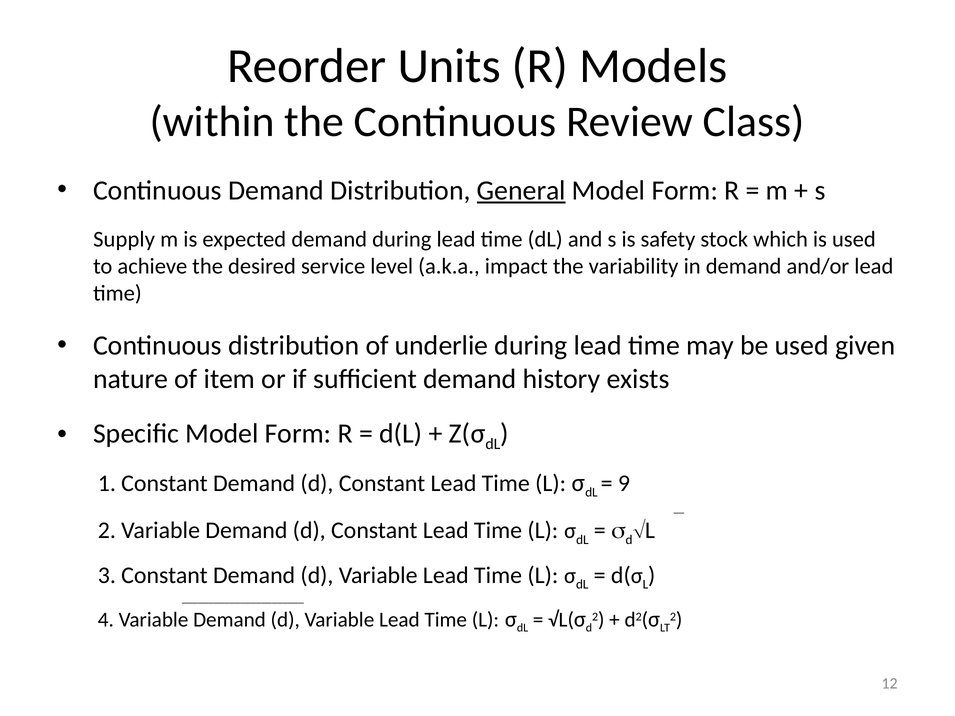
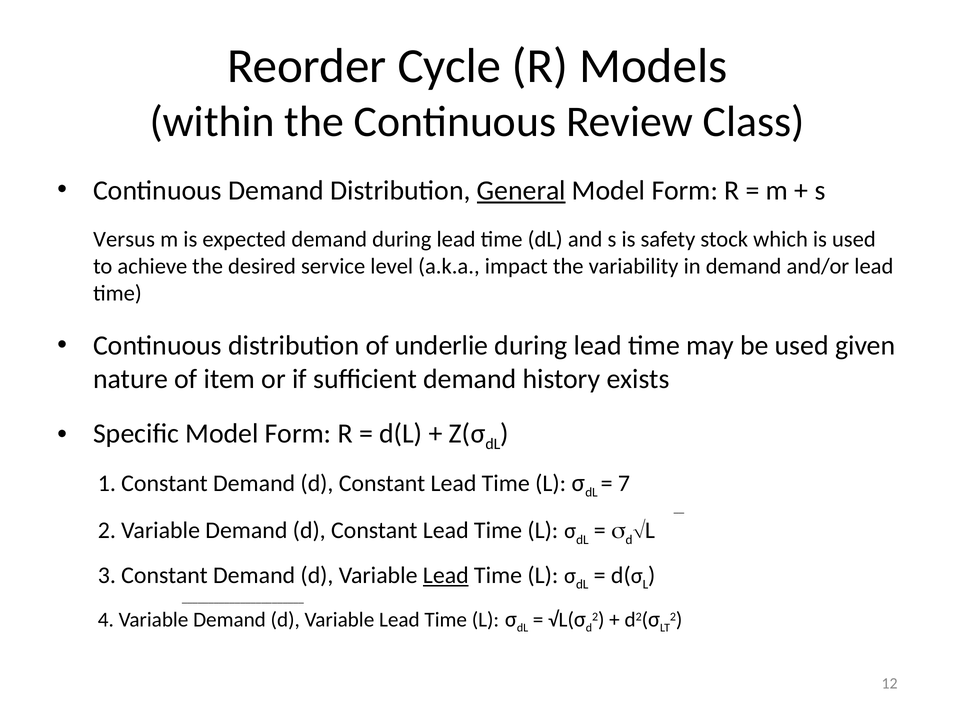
Units: Units -> Cycle (449, 66)
Supply: Supply -> Versus (124, 239)
9: 9 -> 7 (624, 483)
Lead underline: none -> present (446, 576)
